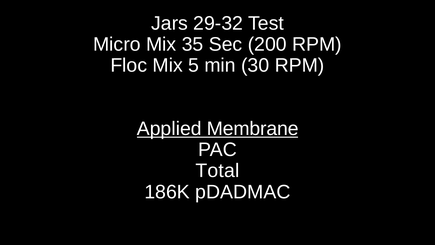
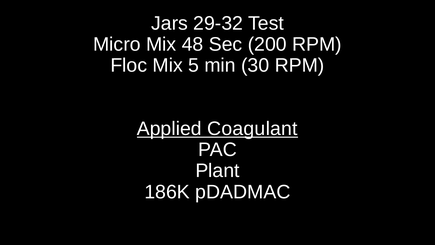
35: 35 -> 48 (193, 44)
Membrane: Membrane -> Coagulant (252, 129)
Total: Total -> Plant (218, 171)
